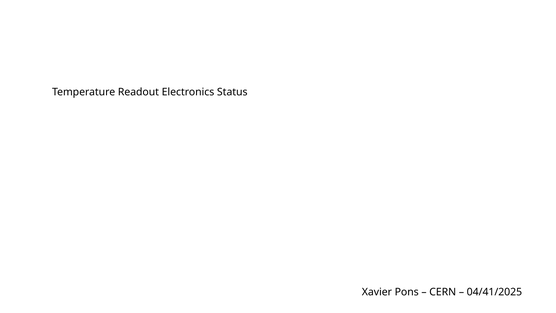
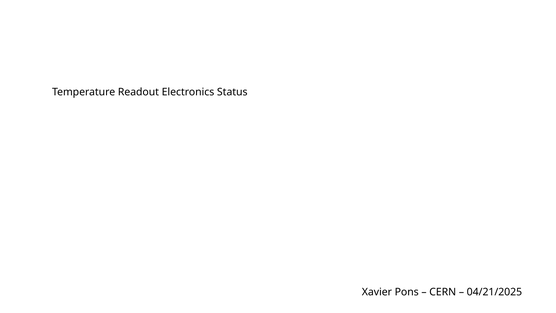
04/41/2025: 04/41/2025 -> 04/21/2025 (494, 292)
